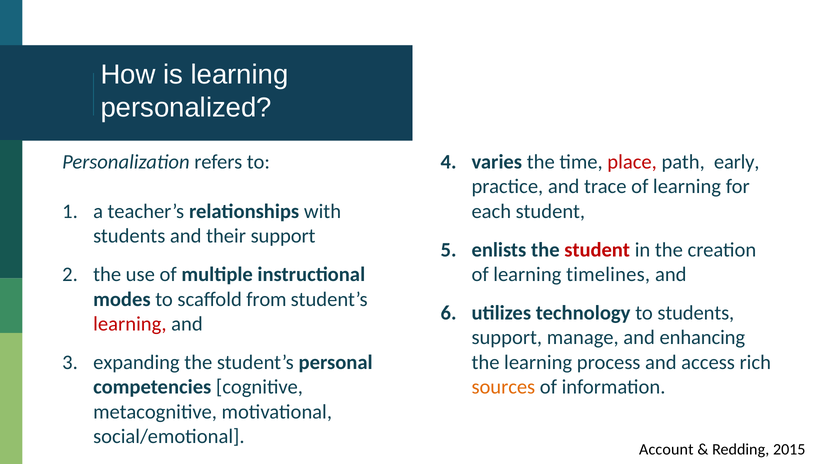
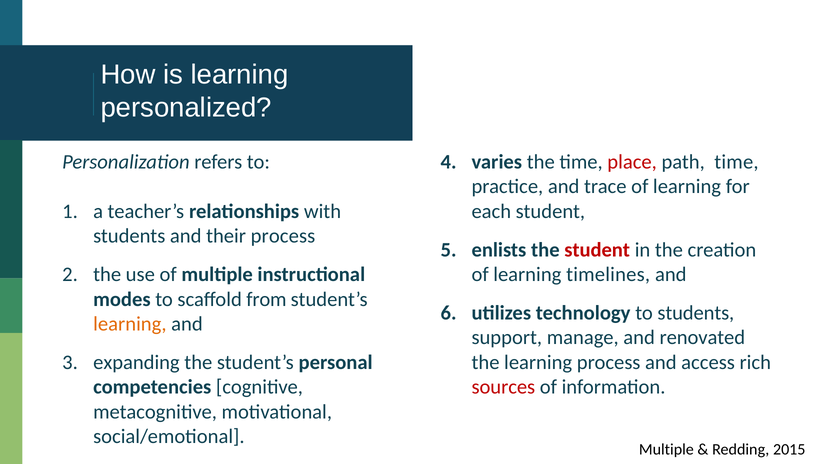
path early: early -> time (736, 162)
their support: support -> process (283, 236)
learning colour: red -> orange (130, 324)
enhancing: enhancing -> renovated (702, 338)
sources colour: orange -> red (503, 387)
Account: Account -> Multiple (666, 450)
